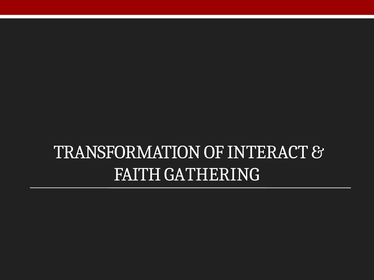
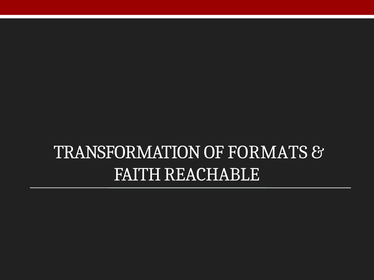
INTERACT: INTERACT -> FORMATS (268, 152)
GATHERING: GATHERING -> REACHABLE (212, 175)
